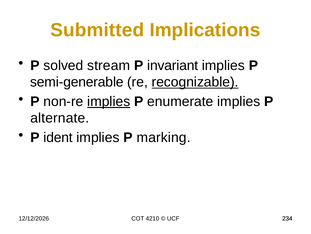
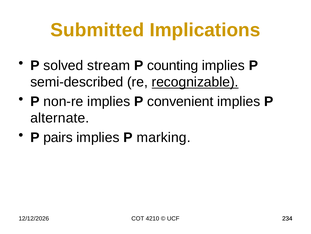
invariant: invariant -> counting (173, 65)
semi-generable: semi-generable -> semi-described (77, 82)
implies underline: present -> none (109, 101)
enumerate: enumerate -> convenient (180, 101)
ident: ident -> pairs (58, 137)
